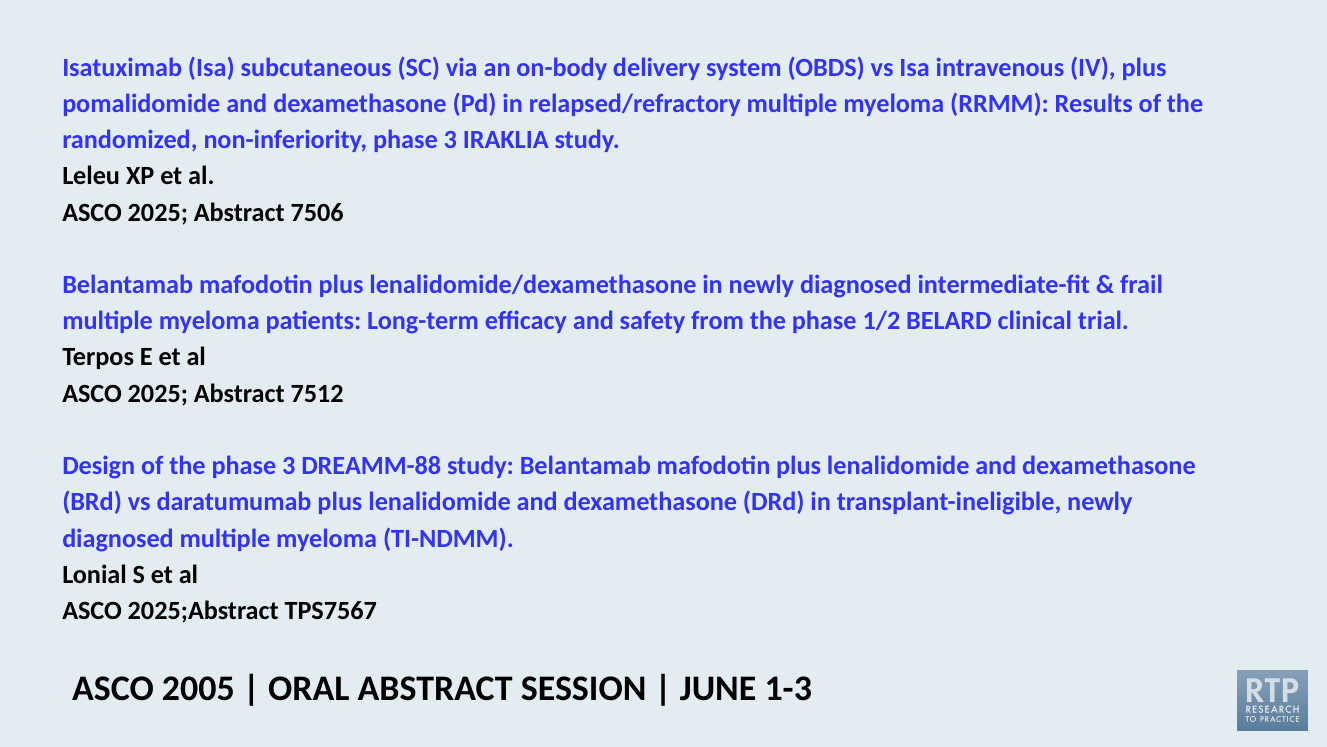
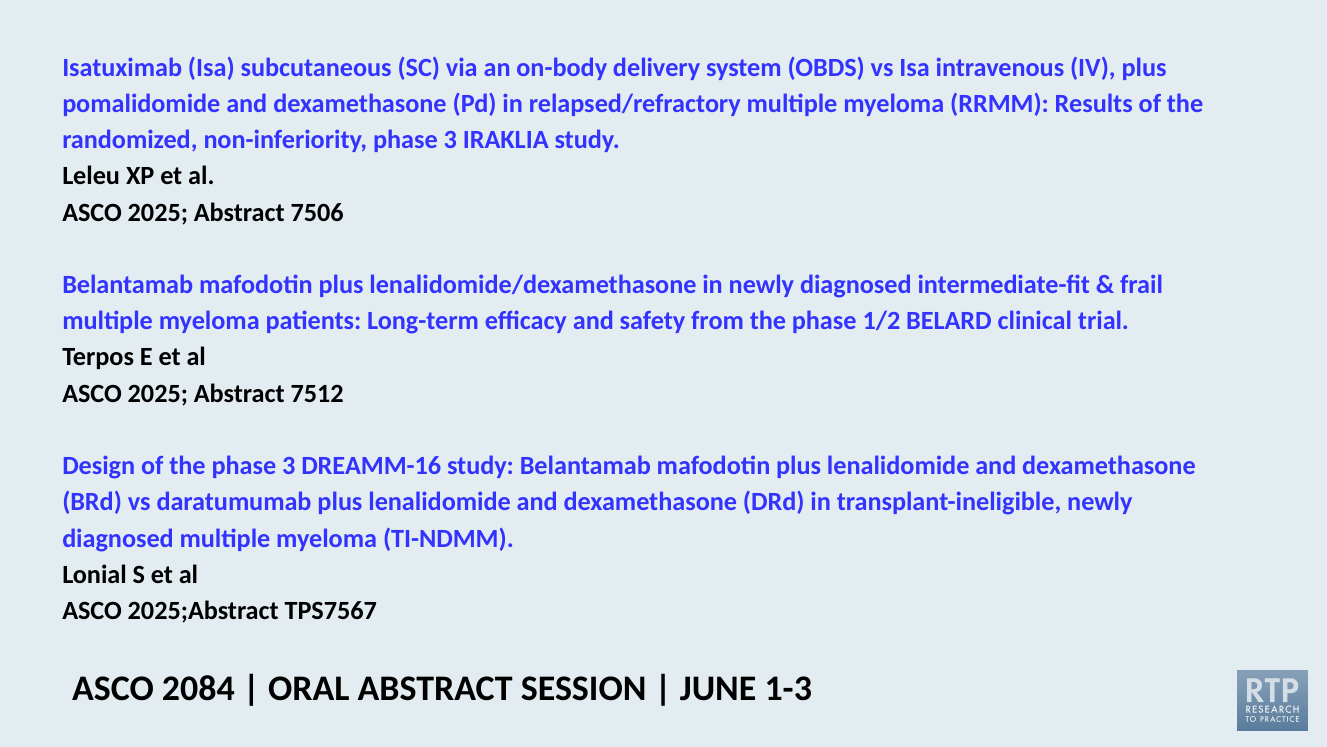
DREAMM-88: DREAMM-88 -> DREAMM-16 (371, 466)
2005: 2005 -> 2084 (198, 689)
